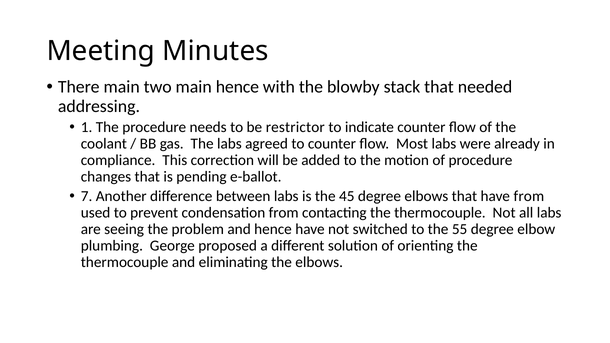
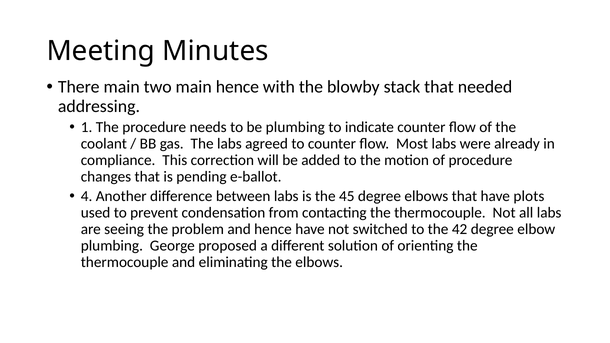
be restrictor: restrictor -> plumbing (295, 127)
7: 7 -> 4 (87, 196)
have from: from -> plots (529, 196)
55: 55 -> 42 (460, 229)
